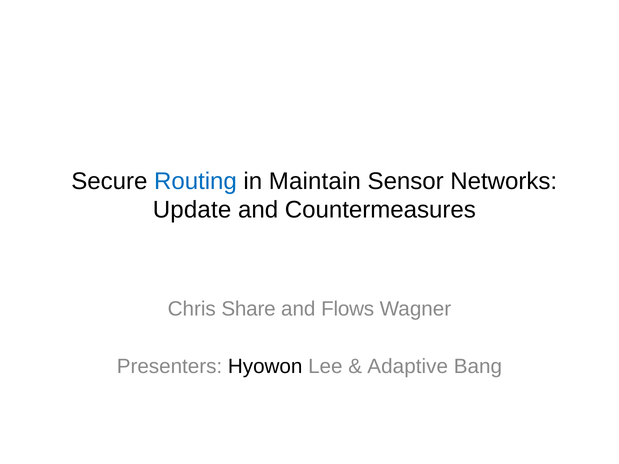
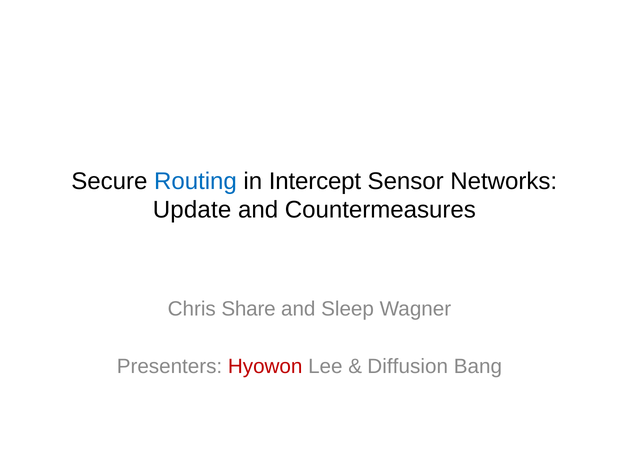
Maintain: Maintain -> Intercept (315, 181)
Flows: Flows -> Sleep (348, 309)
Hyowon colour: black -> red (265, 367)
Adaptive: Adaptive -> Diffusion (408, 367)
